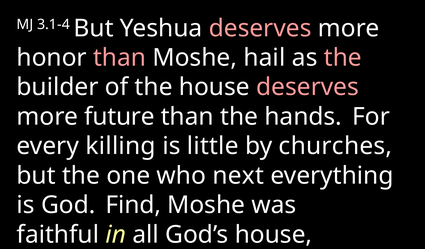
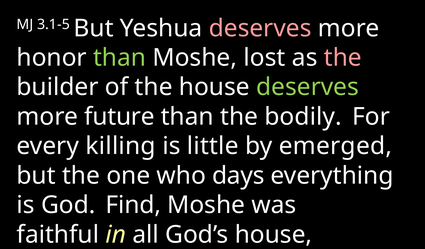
3.1-4: 3.1-4 -> 3.1-5 (53, 24)
than colour: pink -> light green (120, 58)
hail: hail -> lost (264, 58)
deserves colour: pink -> light green (308, 87)
hands: hands -> bodily (303, 117)
churches: churches -> emerged (335, 146)
next: next -> days (238, 176)
